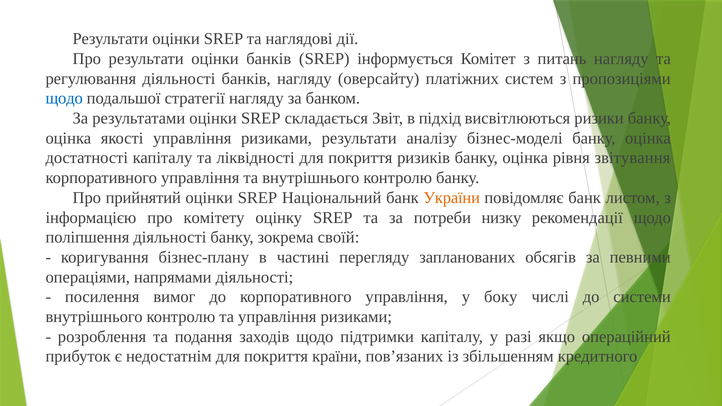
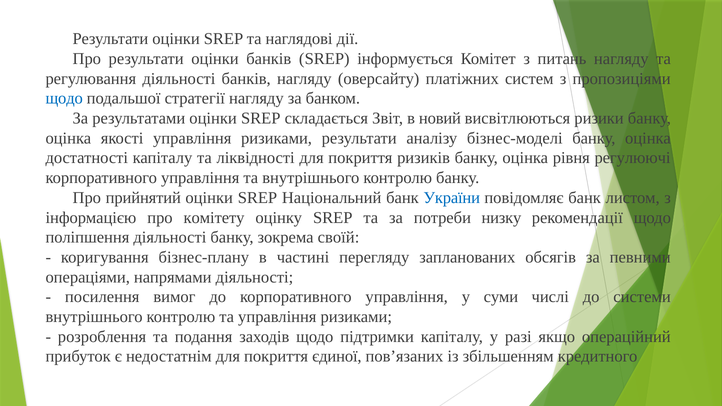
підхід: підхід -> новий (440, 118)
звітування: звітування -> регулюючі (632, 158)
України colour: orange -> blue (452, 198)
боку: боку -> суми (501, 297)
країни: країни -> єдиної (337, 357)
